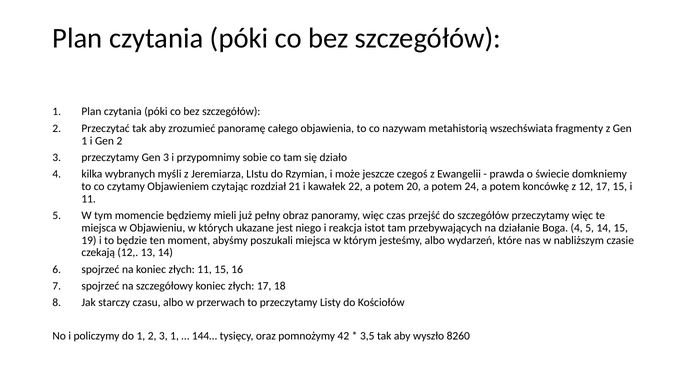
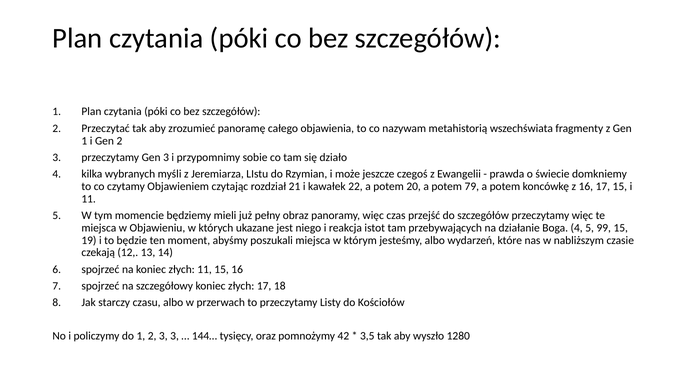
24: 24 -> 79 (472, 186)
z 12: 12 -> 16 (586, 186)
5 14: 14 -> 99 (604, 228)
3 1: 1 -> 3 (175, 336)
8260: 8260 -> 1280 (458, 336)
